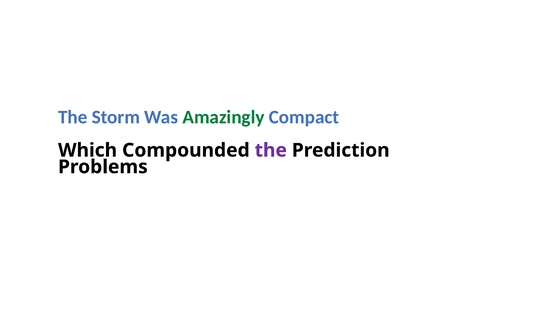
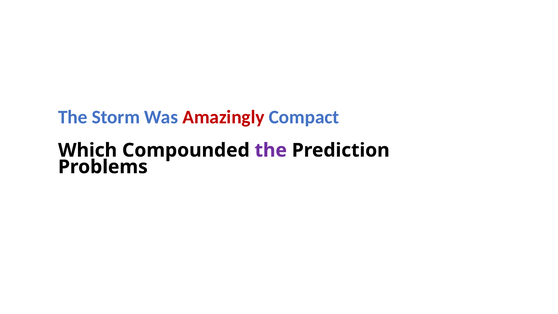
Amazingly colour: green -> red (223, 117)
